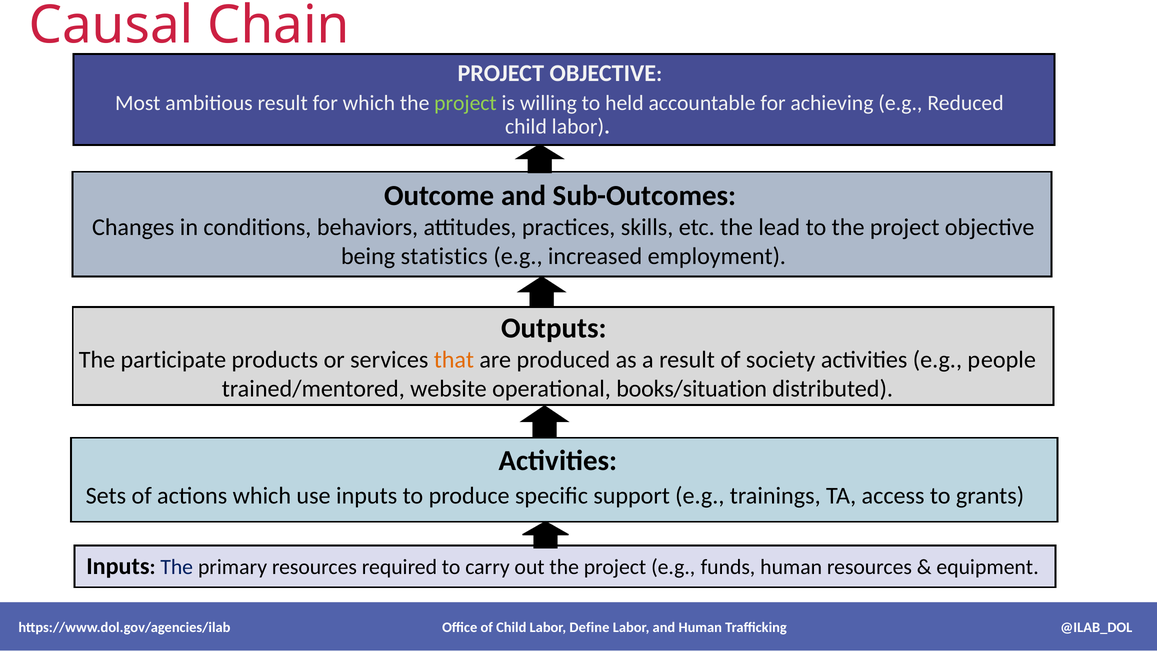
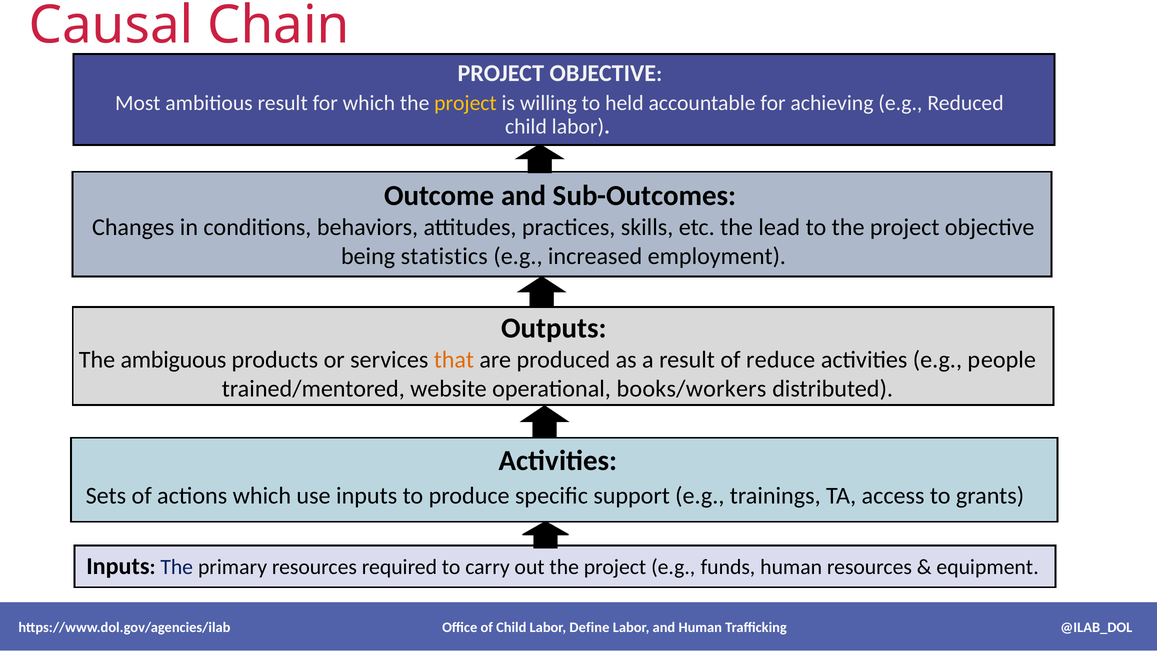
project colour: light green -> yellow (465, 103)
participate: participate -> ambiguous (173, 360)
society: society -> reduce (781, 360)
books/situation: books/situation -> books/workers (691, 389)
